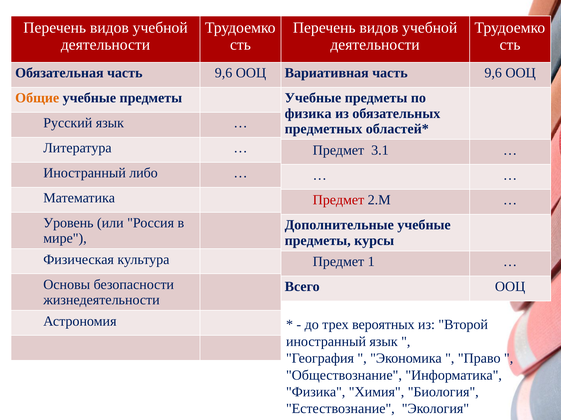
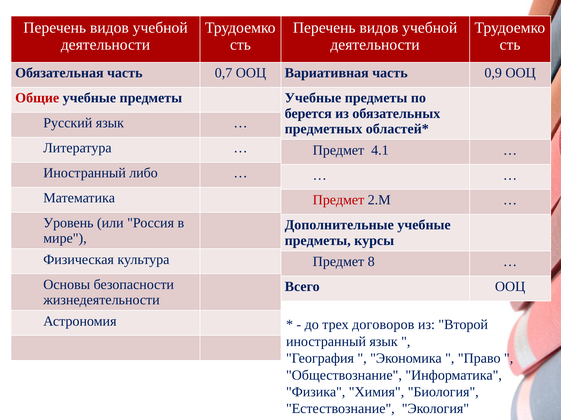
9,6: 9,6 -> 0,7 (224, 73)
Вариативная часть 9,6: 9,6 -> 0,9 (493, 73)
Общие colour: orange -> red (37, 98)
физика: физика -> берется (308, 114)
3.1: 3.1 -> 4.1 (380, 150)
1: 1 -> 8 (371, 262)
вероятных: вероятных -> договоров (383, 325)
